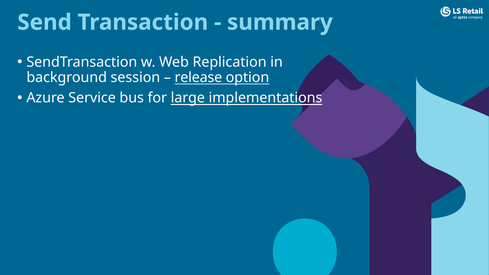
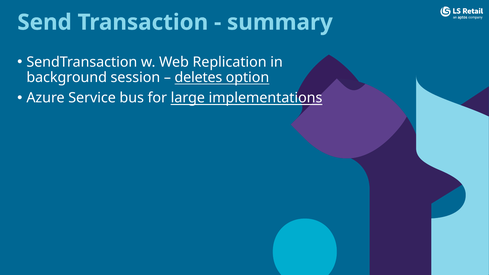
release: release -> deletes (198, 77)
